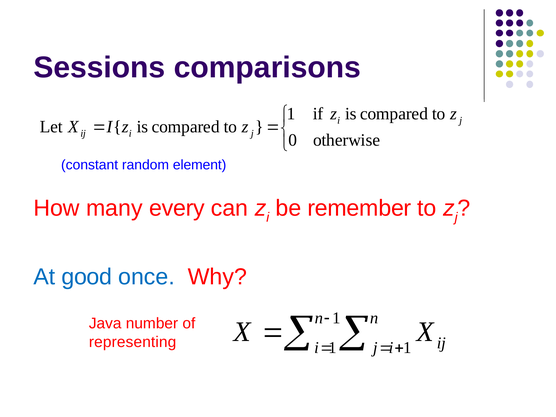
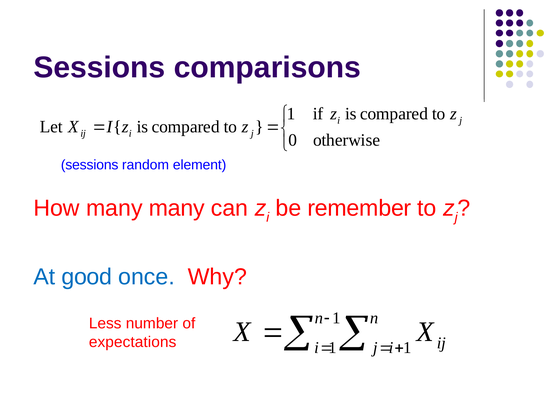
constant: constant -> sessions (90, 165)
many every: every -> many (177, 208)
Java: Java -> Less (105, 324)
representing: representing -> expectations (133, 342)
